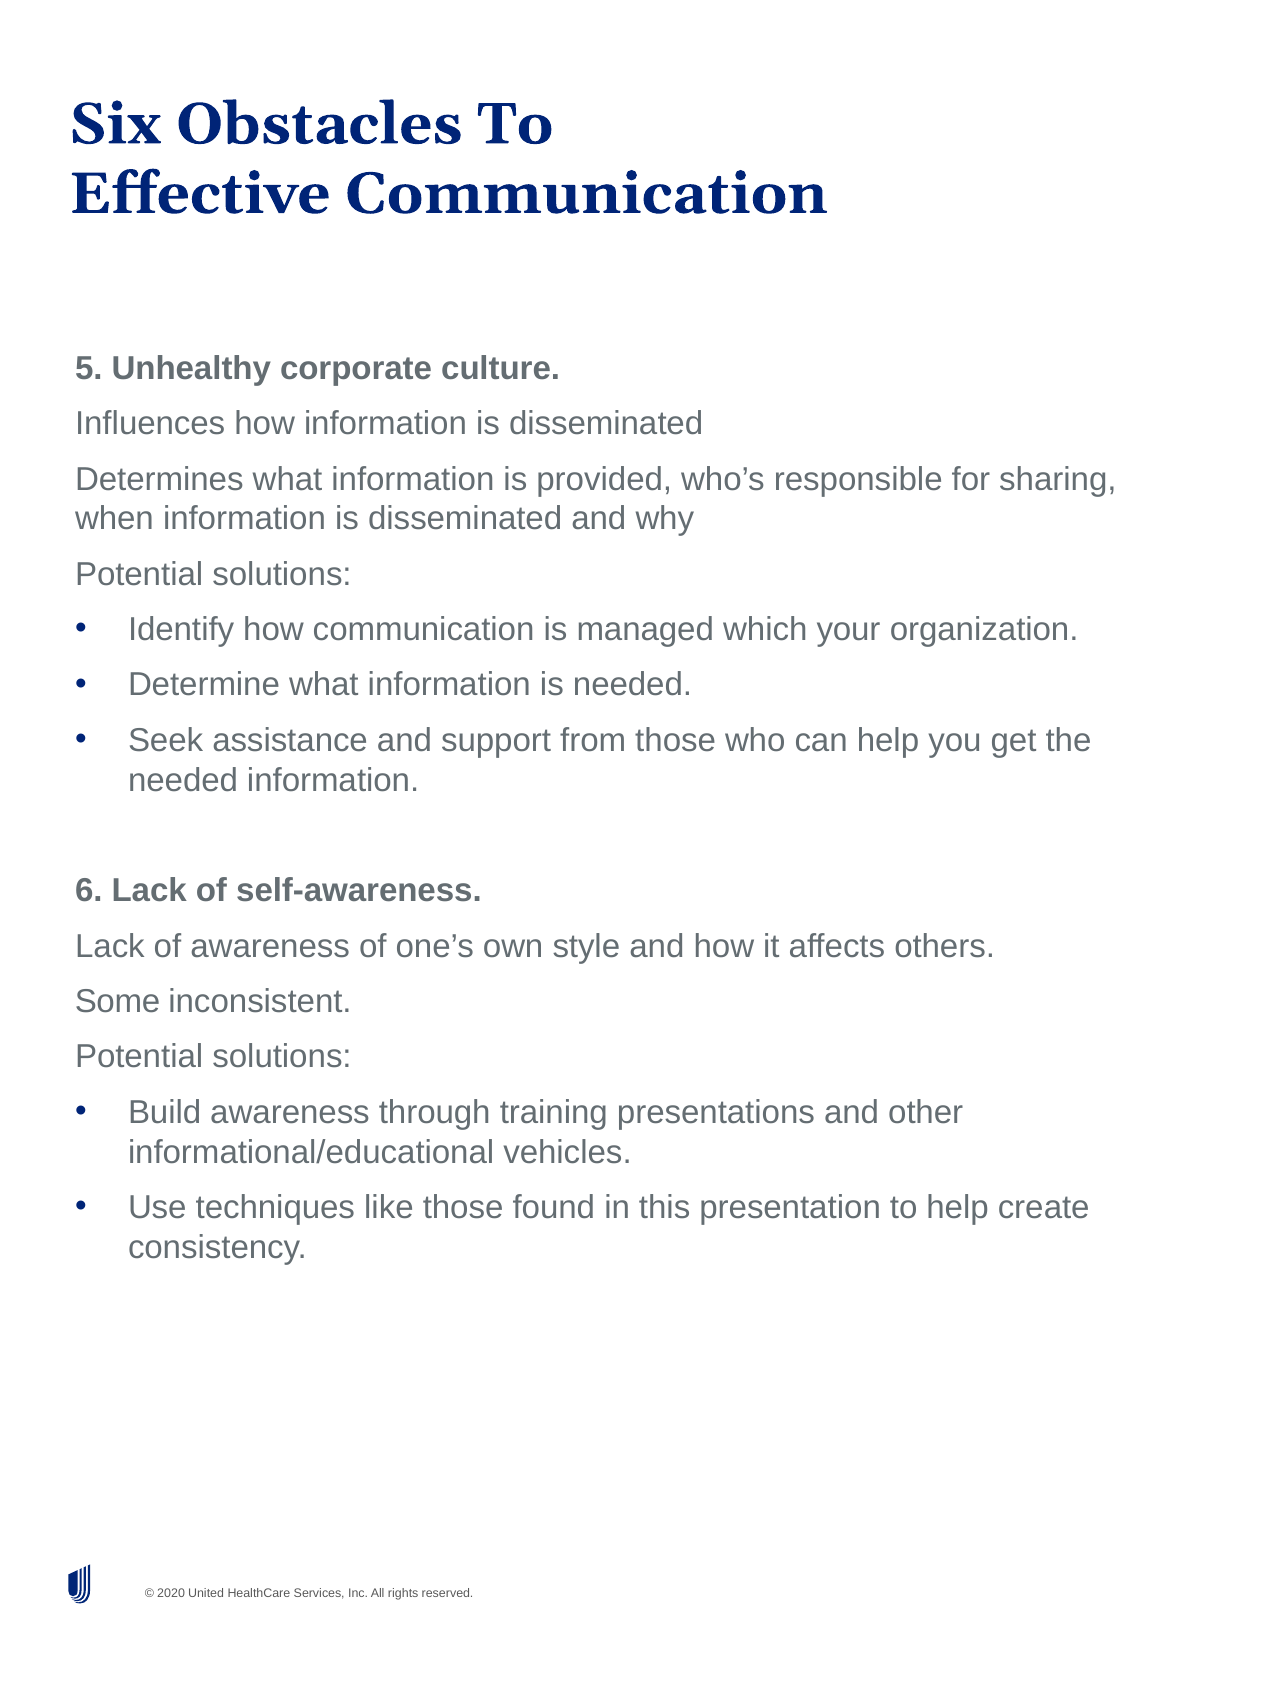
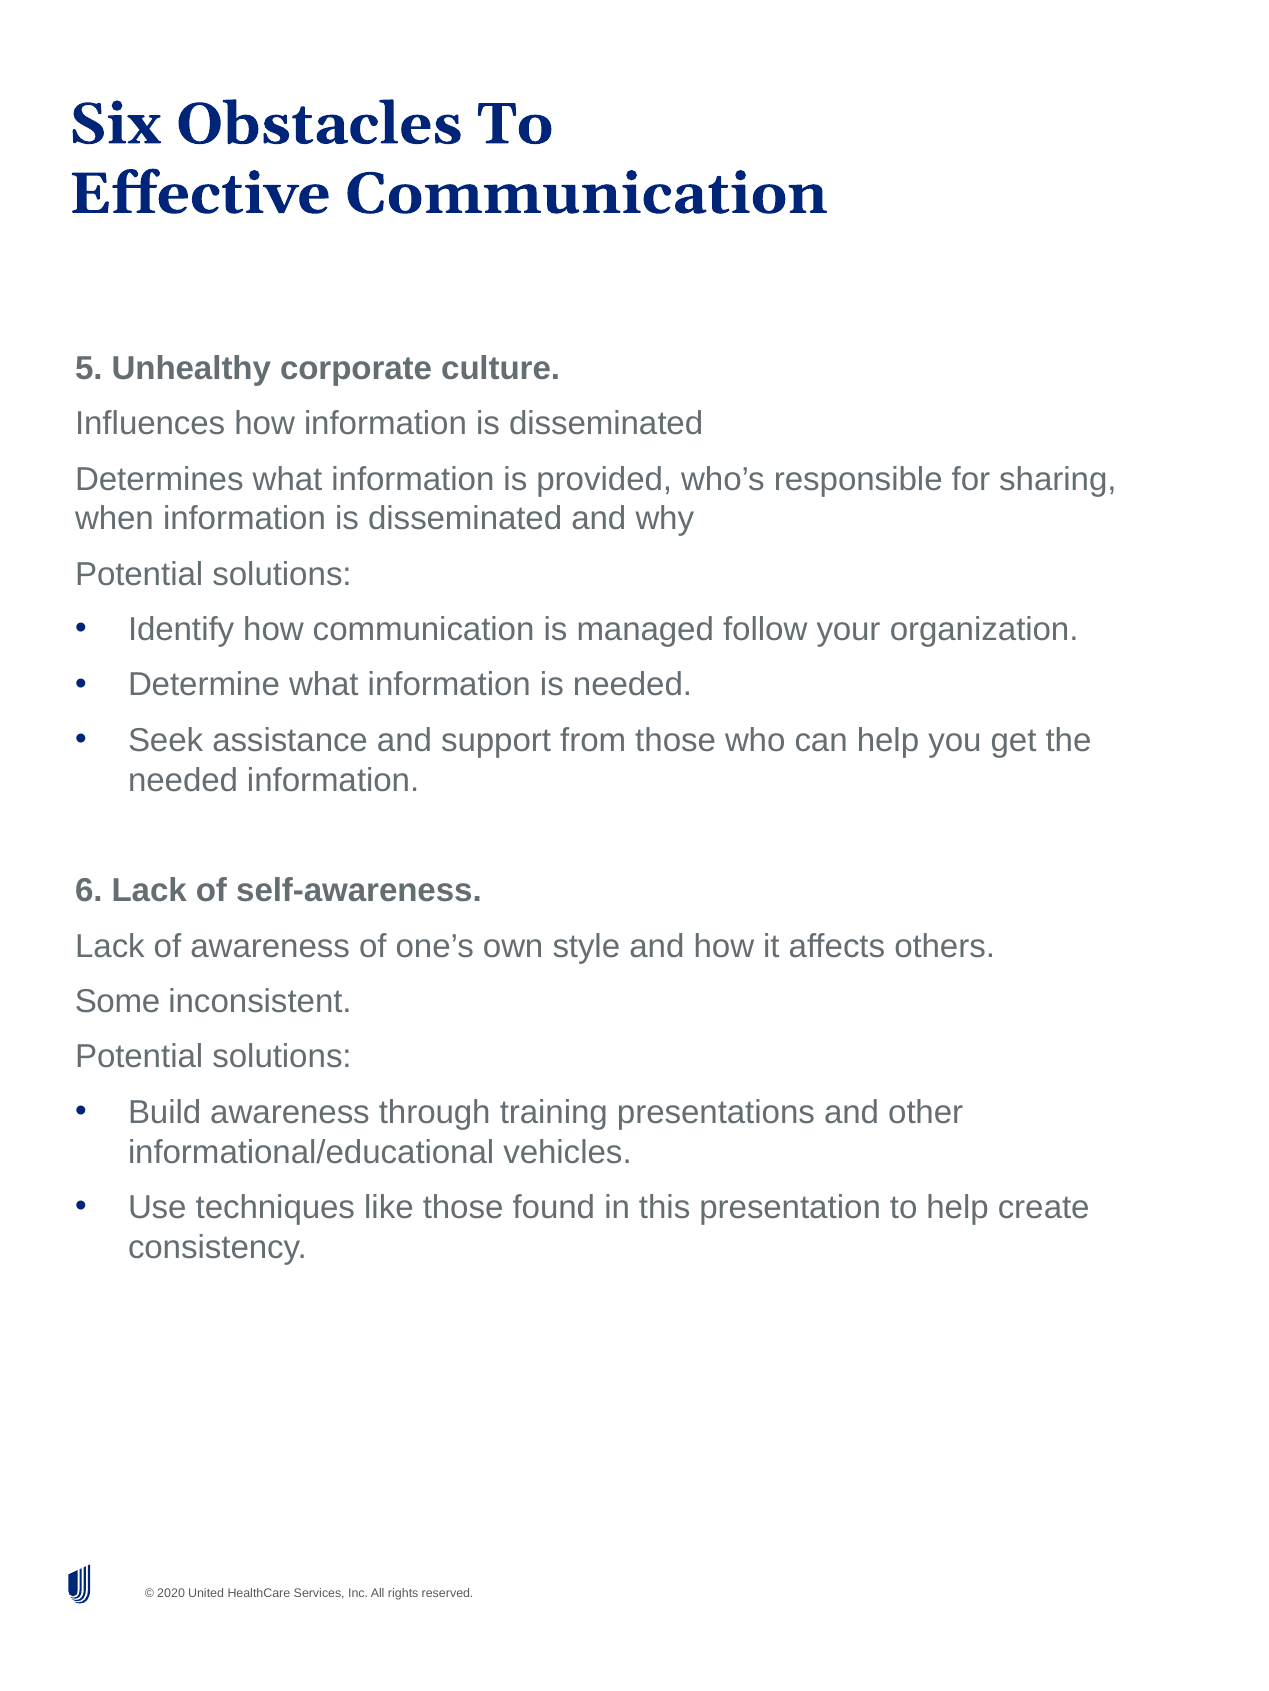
which: which -> follow (765, 630)
